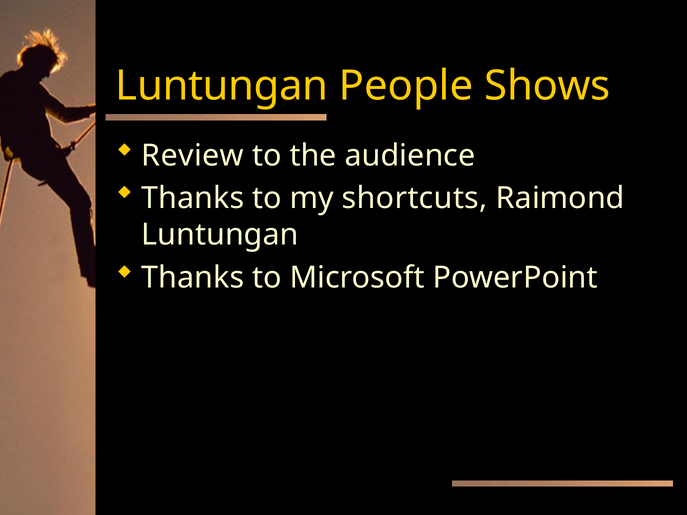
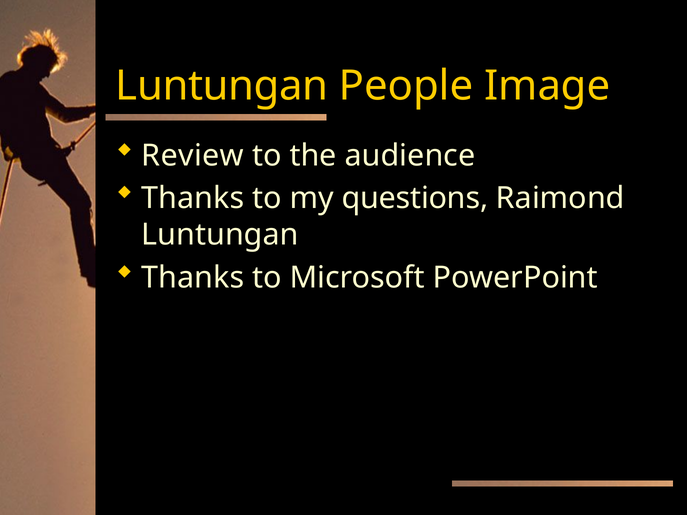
Shows: Shows -> Image (547, 86)
shortcuts: shortcuts -> questions (415, 198)
